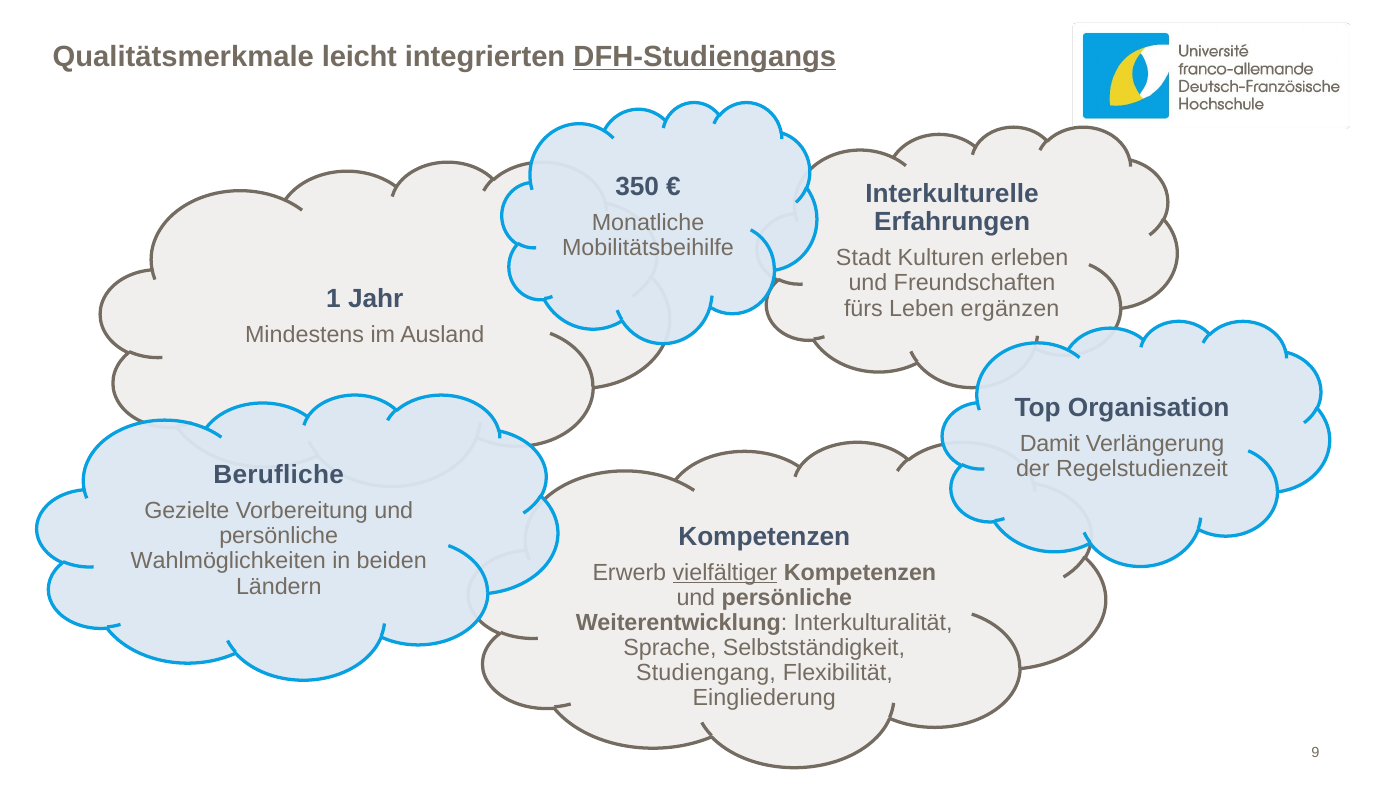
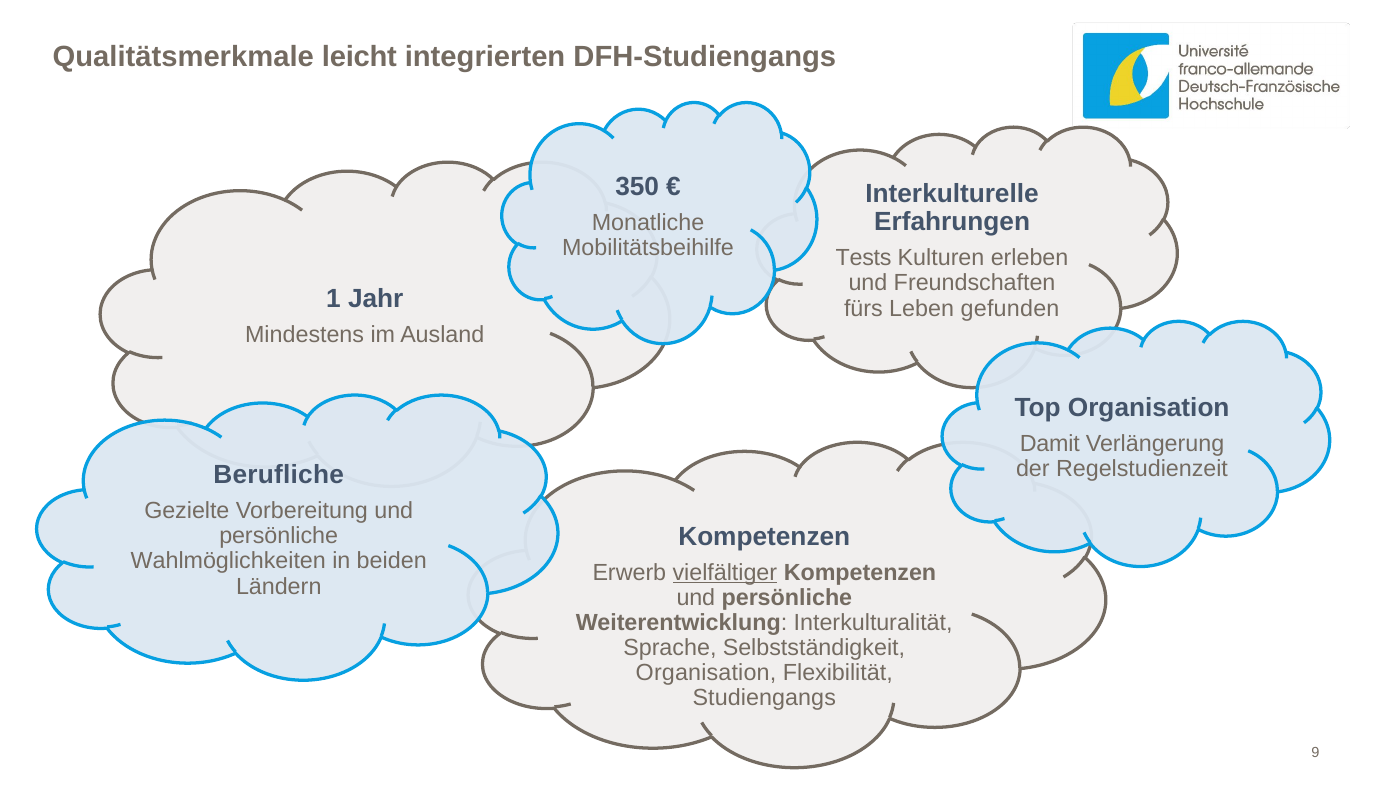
DFH-Studiengangs underline: present -> none (705, 57)
Stadt: Stadt -> Tests (864, 258)
ergänzen: ergänzen -> gefunden (1010, 308)
Studiengang: Studiengang -> Organisation (706, 673)
Eingliederung: Eingliederung -> Studiengangs (764, 698)
